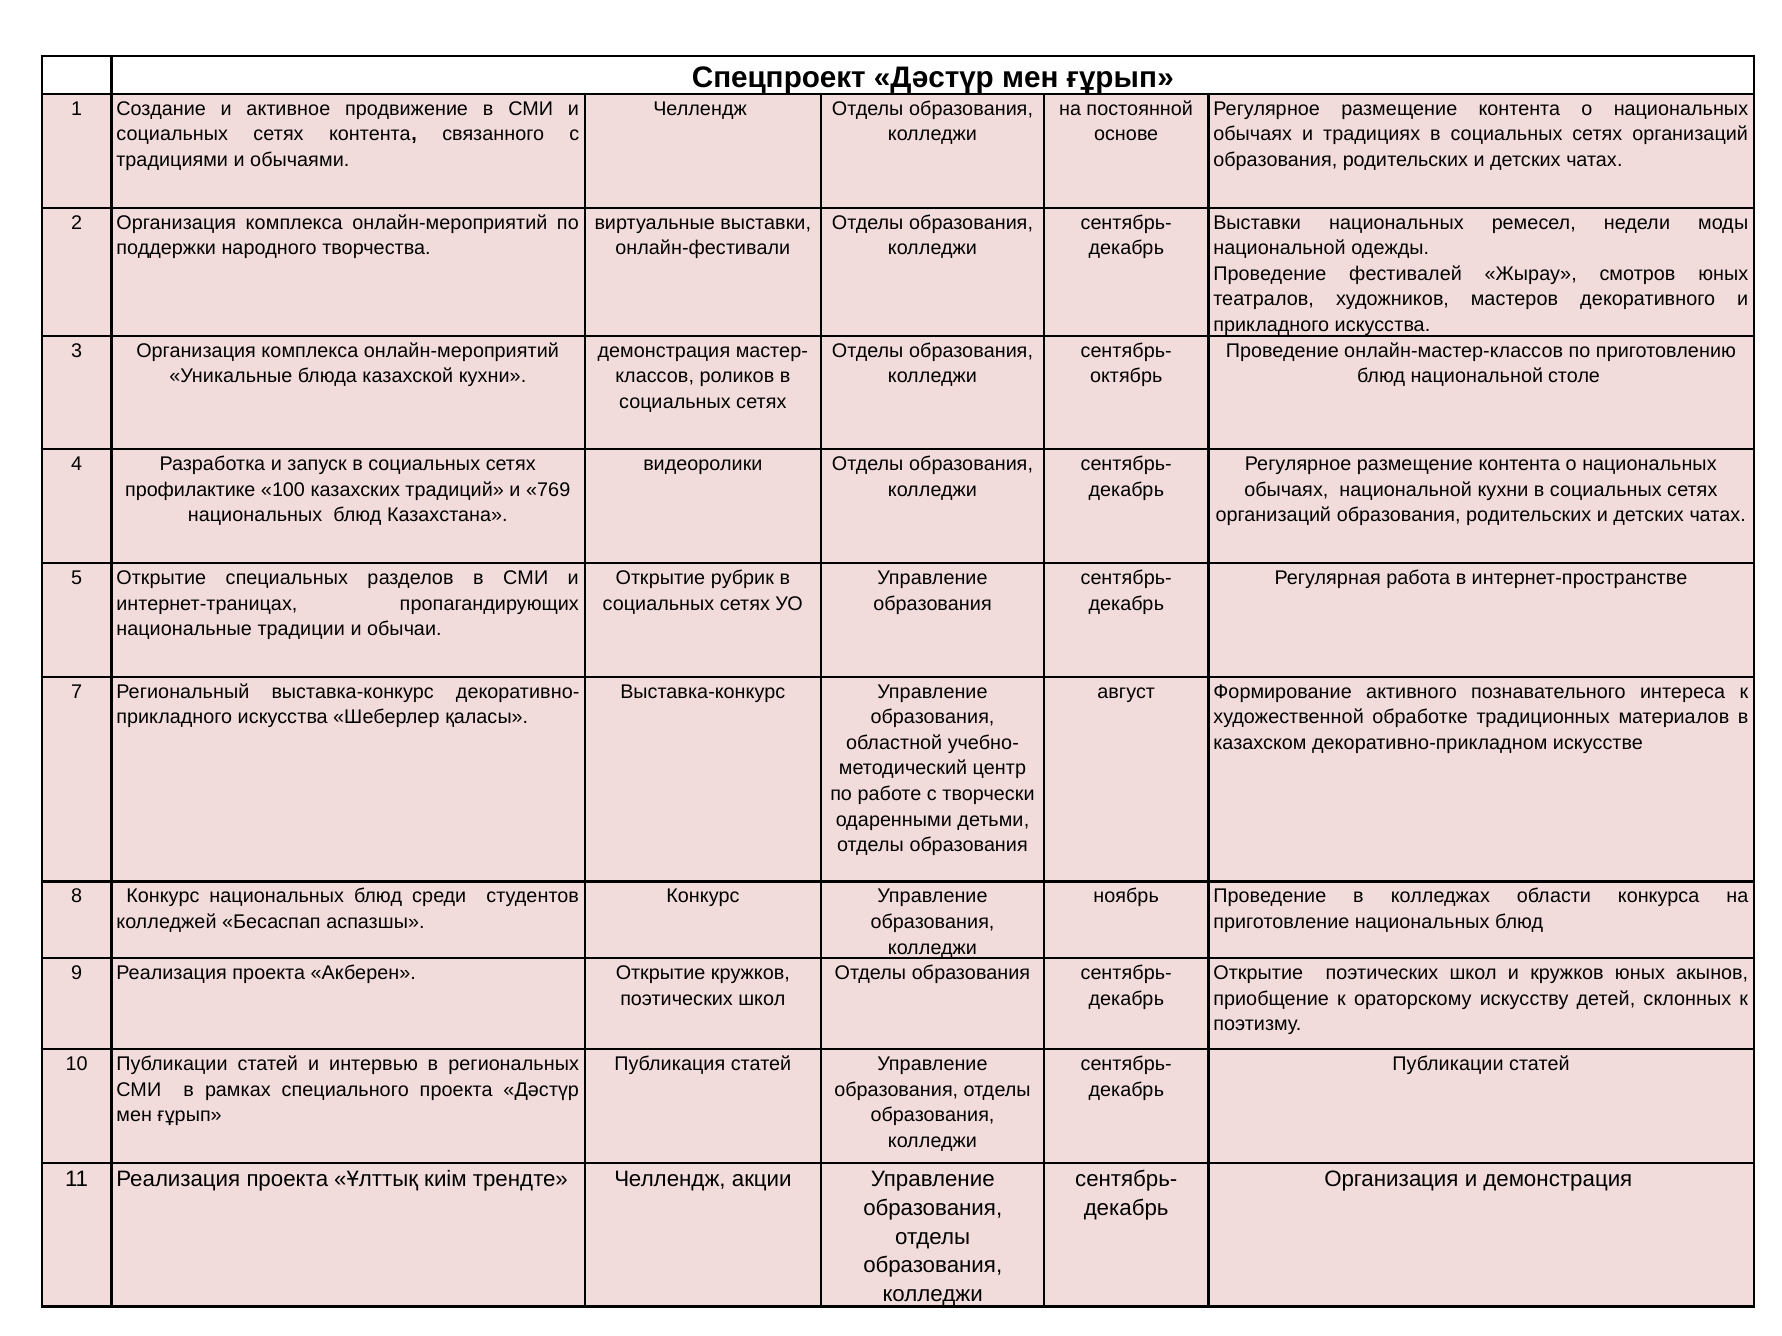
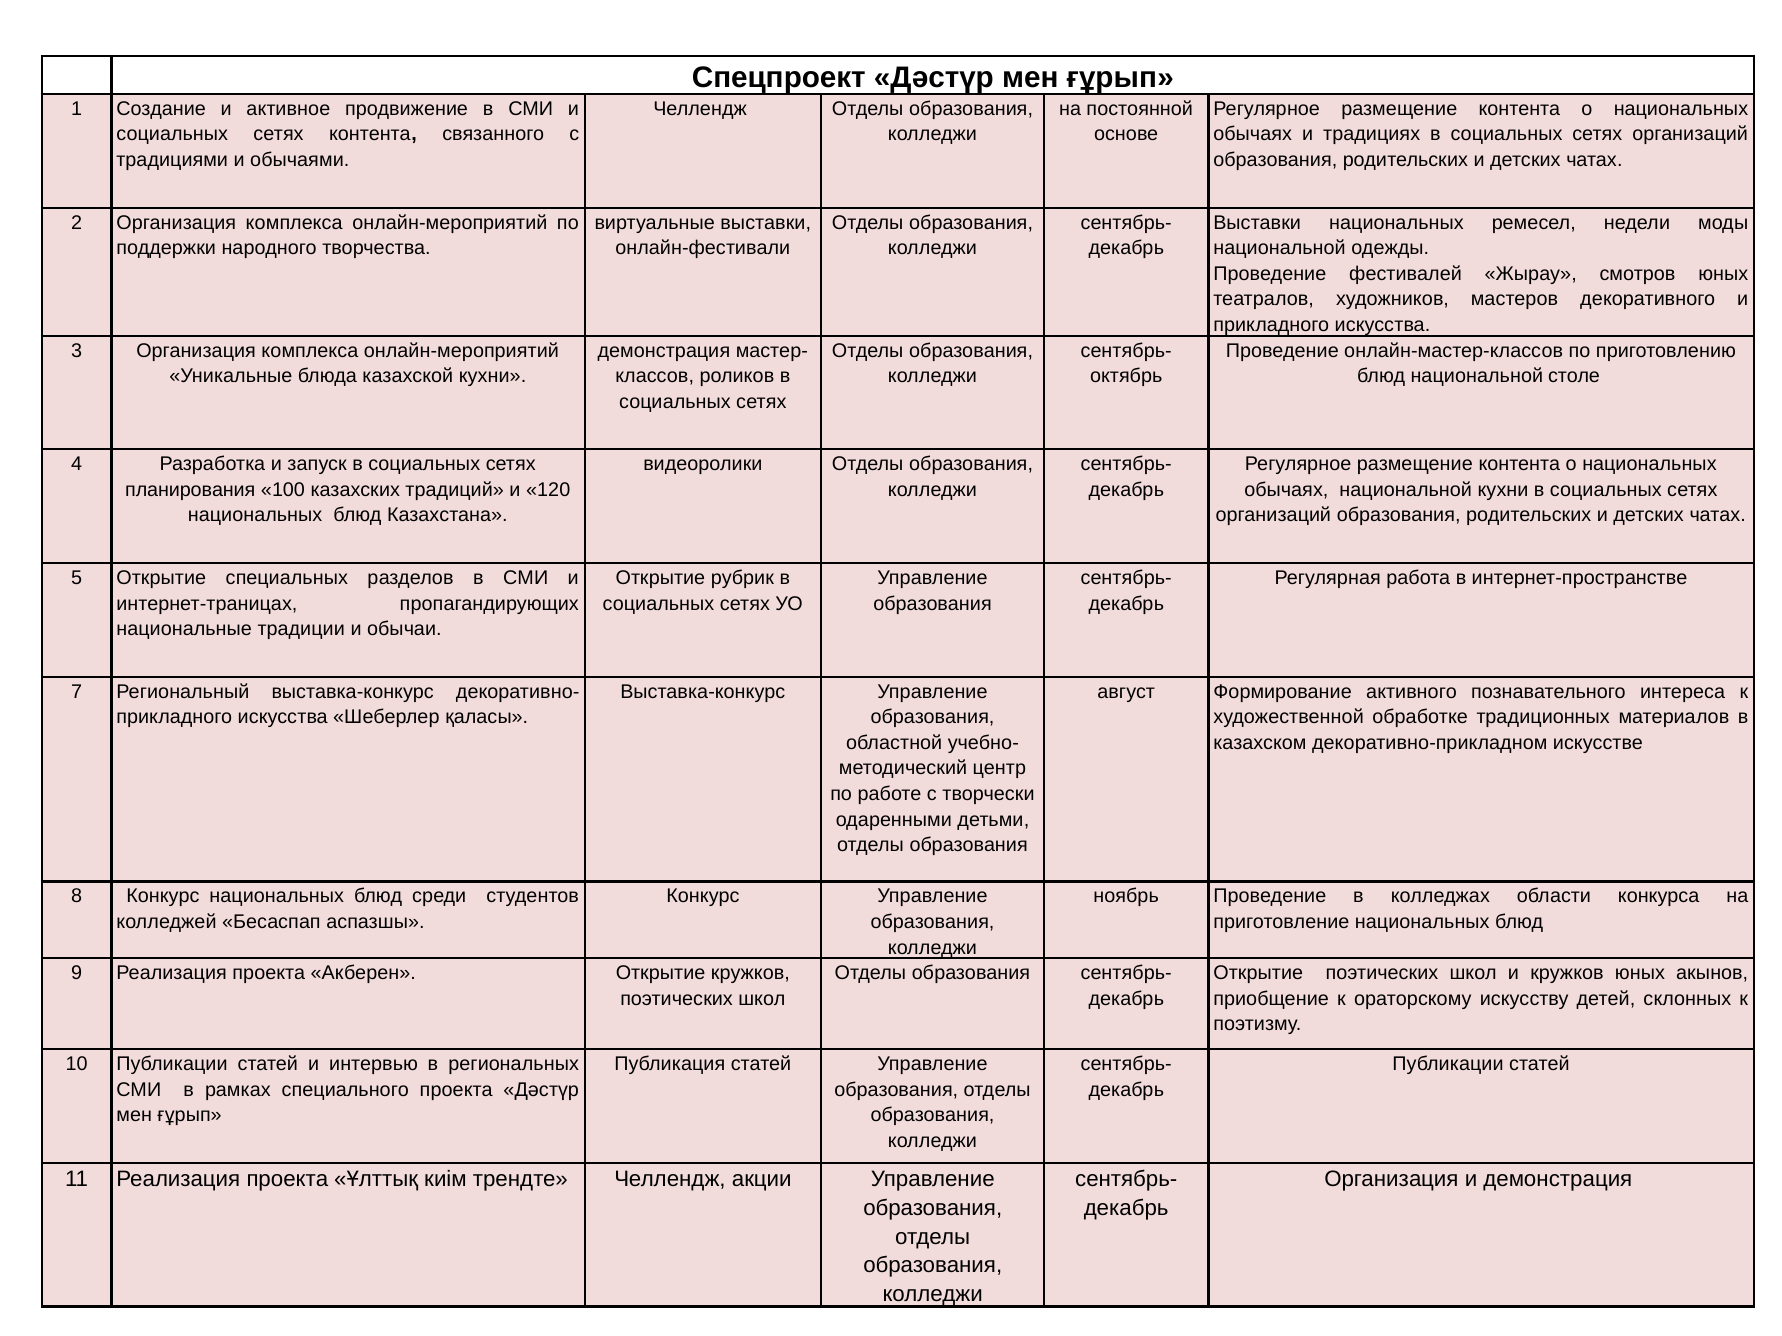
профилактике: профилактике -> планирования (190, 490)
769: 769 -> 120 (548, 490)
